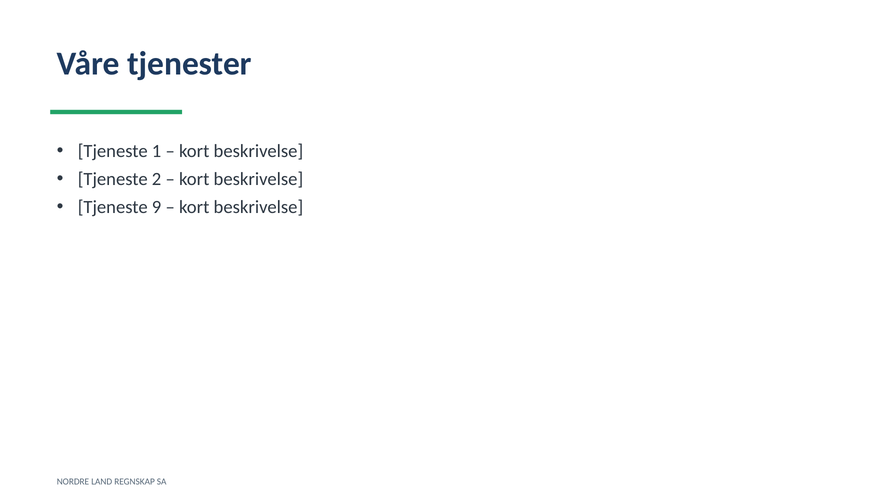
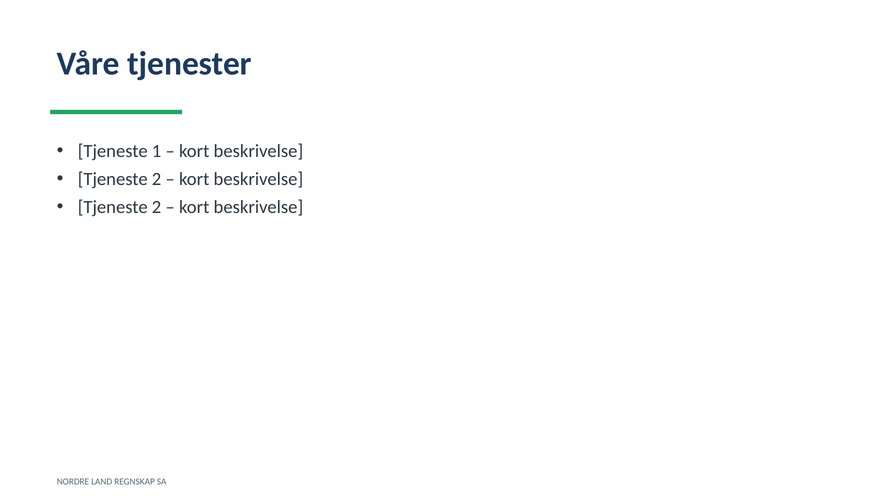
9: 9 -> 2 (157, 207)
